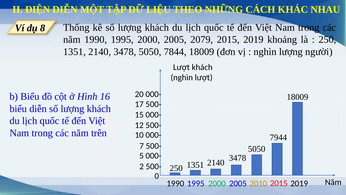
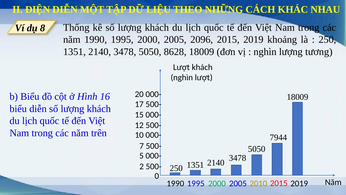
2079: 2079 -> 2096 (202, 40)
7844: 7844 -> 8628 (175, 52)
người: người -> tương (319, 52)
